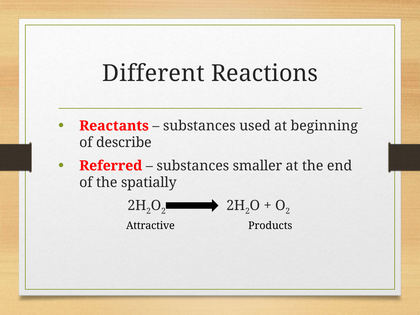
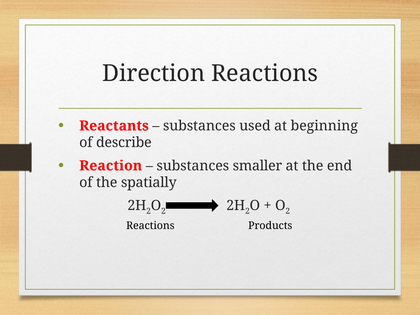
Different: Different -> Direction (154, 74)
Referred: Referred -> Reaction (111, 166)
Attractive: Attractive -> Reactions (150, 226)
